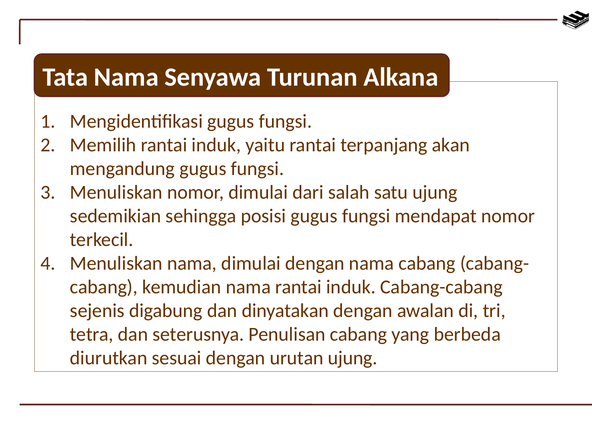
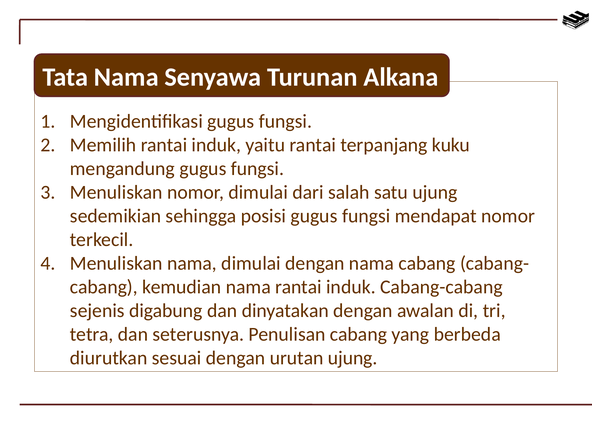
akan: akan -> kuku (451, 145)
